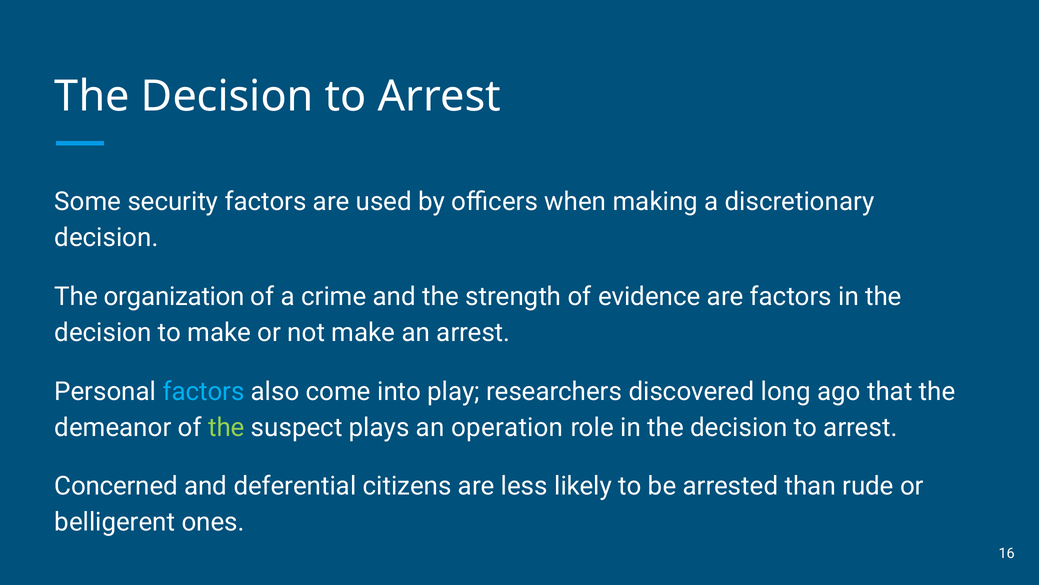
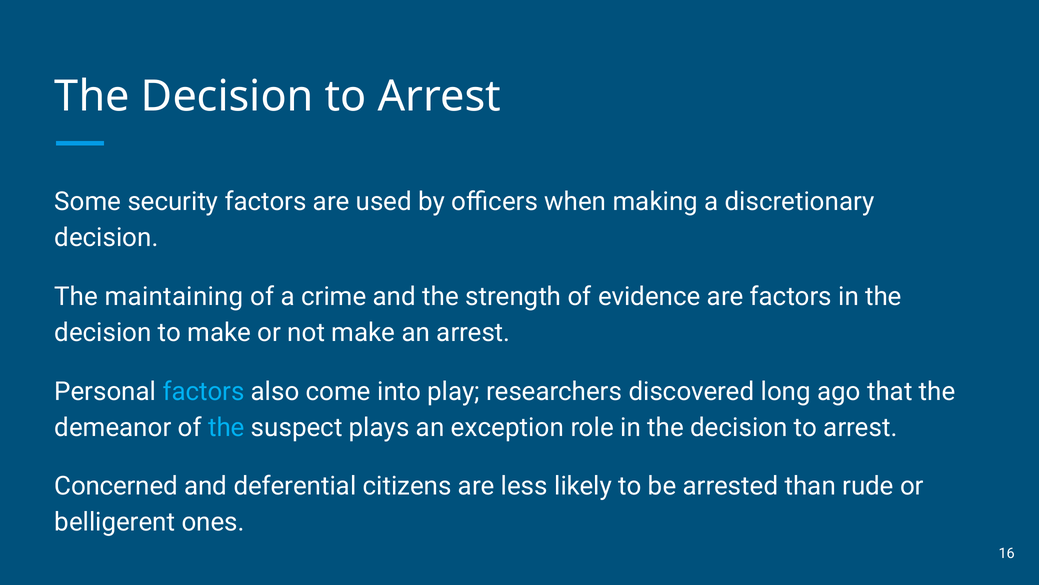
organization: organization -> maintaining (174, 296)
the colour: light green -> light blue (226, 427)
operation: operation -> exception (507, 427)
